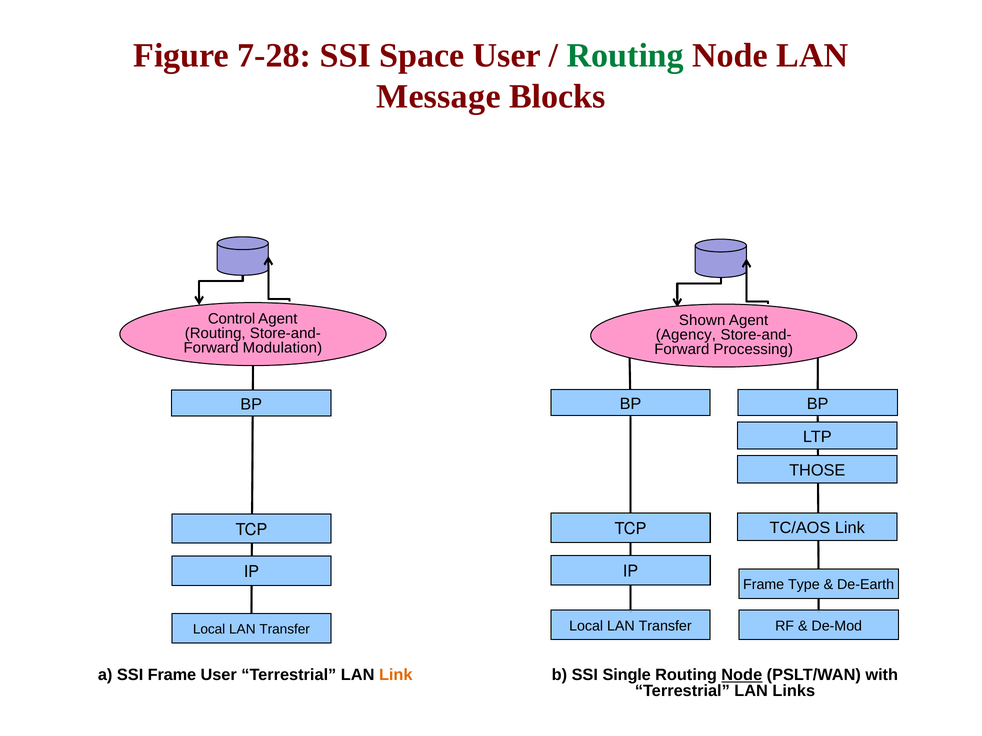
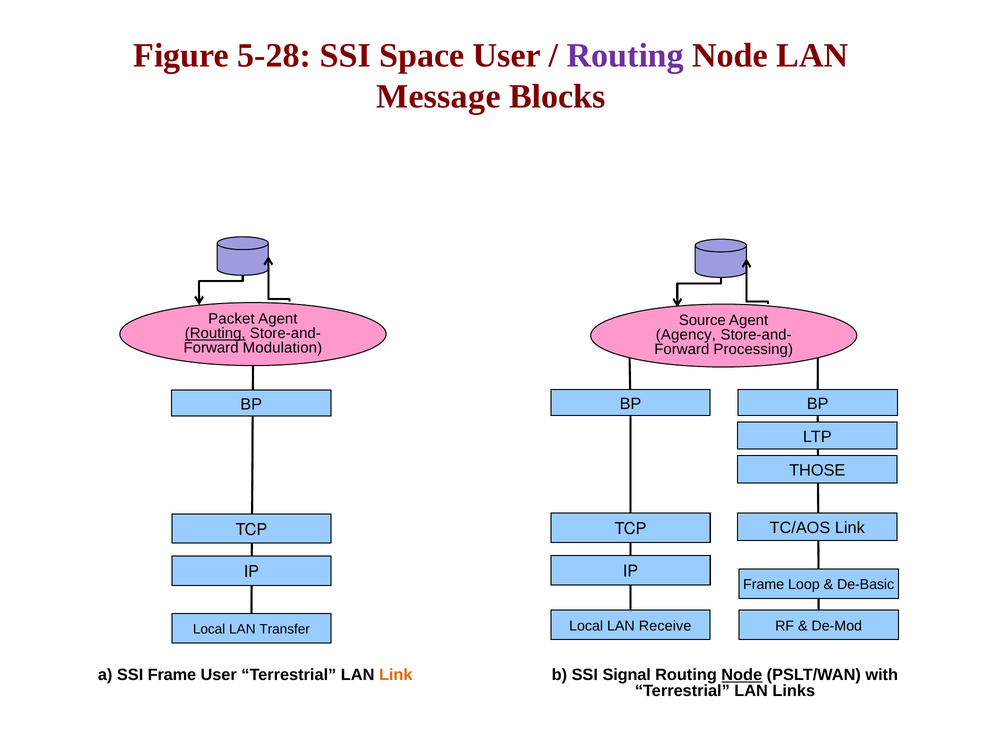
7-28: 7-28 -> 5-28 (274, 56)
Routing colour: green -> purple (625, 56)
Control: Control -> Packet (231, 319)
Shown: Shown -> Source (702, 321)
Routing underline: none -> present (215, 334)
Type: Type -> Loop (804, 585)
De-Earth: De-Earth -> De-Basic (866, 585)
Transfer: Transfer -> Receive (665, 626)
Single: Single -> Signal (627, 675)
